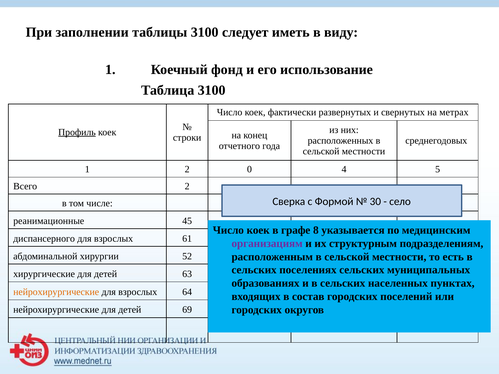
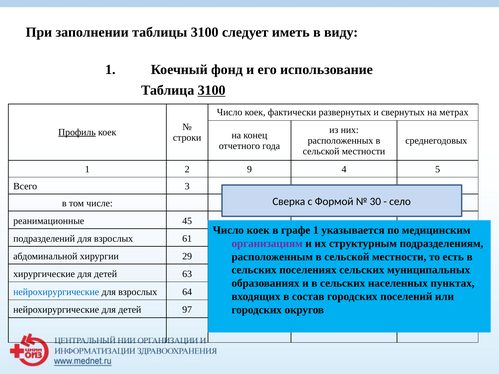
3100 underline: none -> present (212, 90)
0: 0 -> 9 (249, 170)
Всего 2: 2 -> 3 (187, 186)
графе 8: 8 -> 1 (316, 230)
диспансерного: диспансерного -> подразделений (44, 239)
52: 52 -> 29 (187, 256)
нейрохирургические colour: orange -> blue (56, 292)
69: 69 -> 97 (187, 310)
